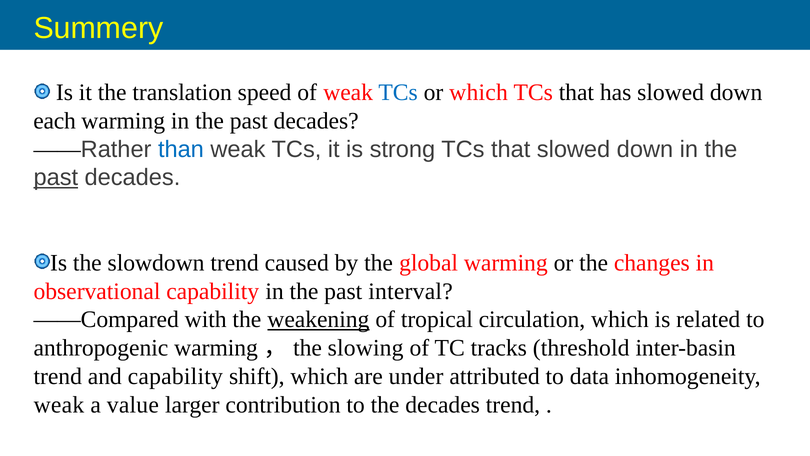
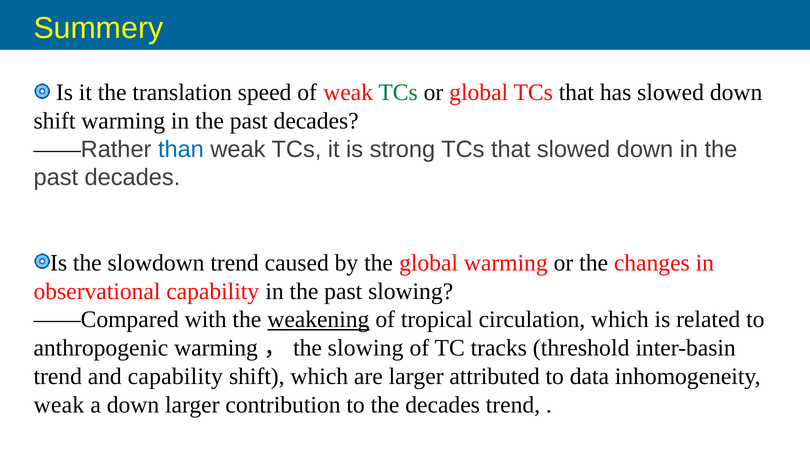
TCs colour: blue -> green (398, 92)
or which: which -> global (479, 92)
each: each -> shift (54, 121)
past underline: present -> none (56, 178)
past interval: interval -> slowing (411, 291)
are under: under -> larger (416, 376)
a value: value -> down (133, 404)
